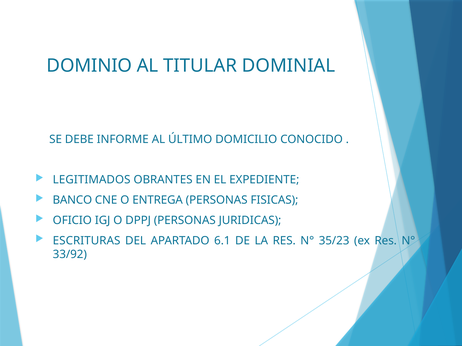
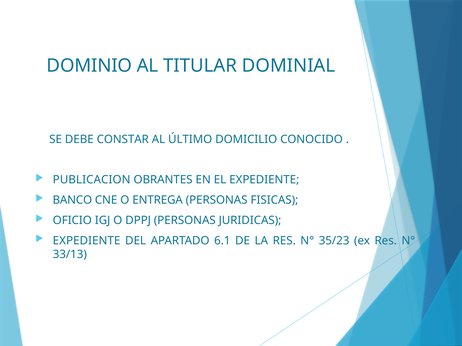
INFORME: INFORME -> CONSTAR (123, 139)
LEGITIMADOS: LEGITIMADOS -> PUBLICACION (92, 180)
ESCRITURAS: ESCRITURAS -> EXPEDIENTE (87, 241)
33/92: 33/92 -> 33/13 (70, 255)
